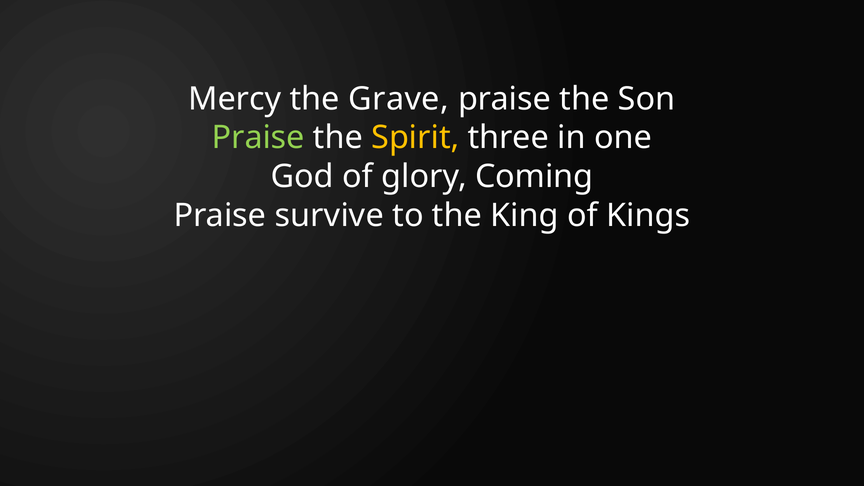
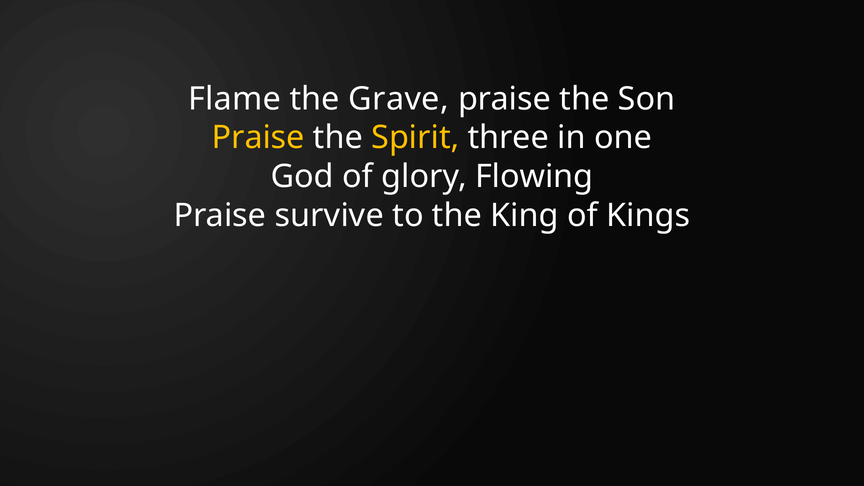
Mercy: Mercy -> Flame (235, 99)
Praise colour: light green -> yellow (258, 138)
Coming: Coming -> Flowing (534, 177)
